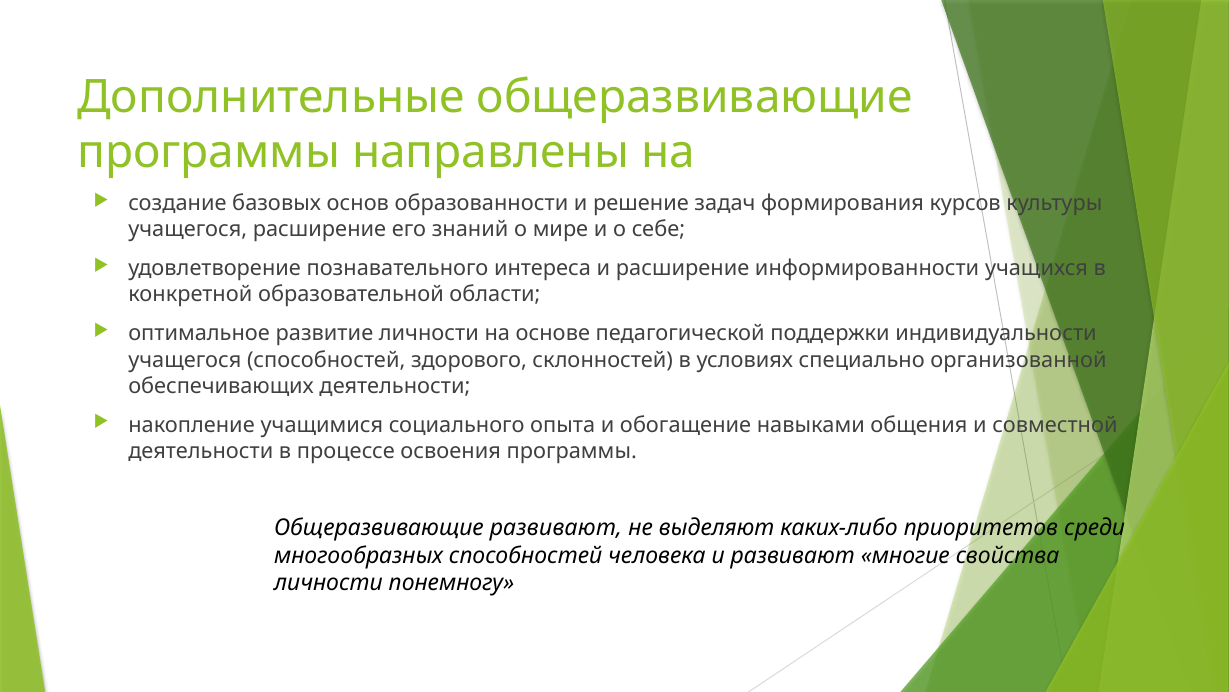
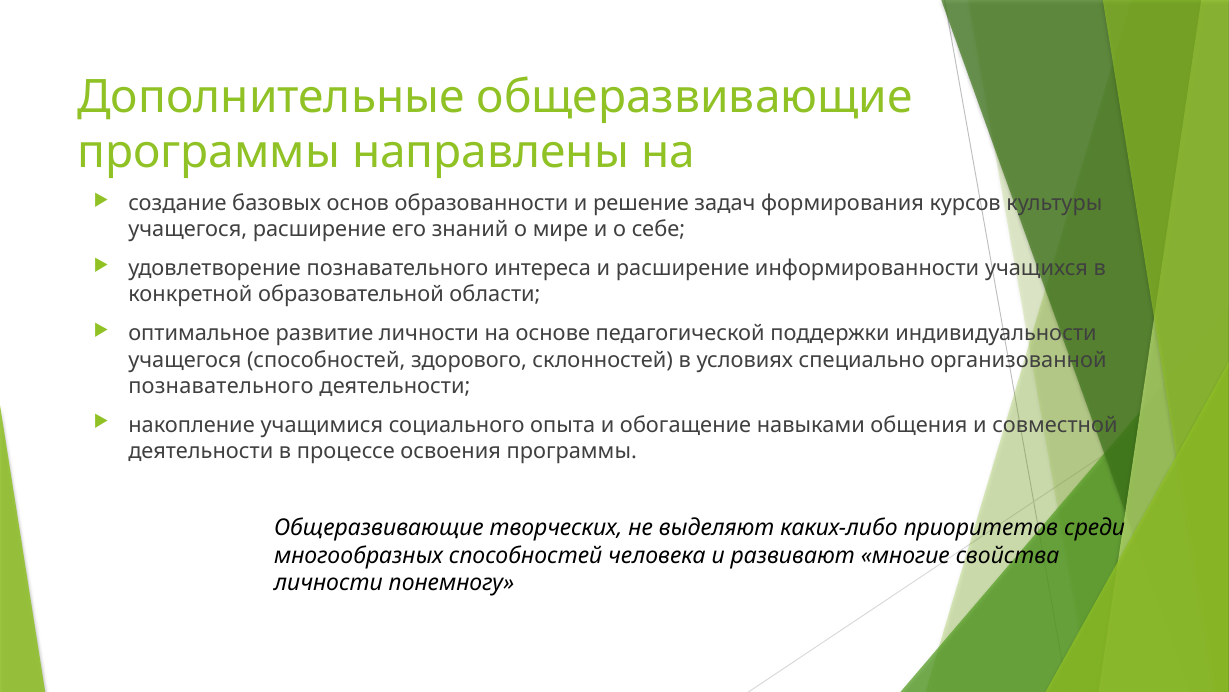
обеспечивающих: обеспечивающих -> познавательного (221, 386)
Общеразвивающие развивают: развивают -> творческих (556, 527)
